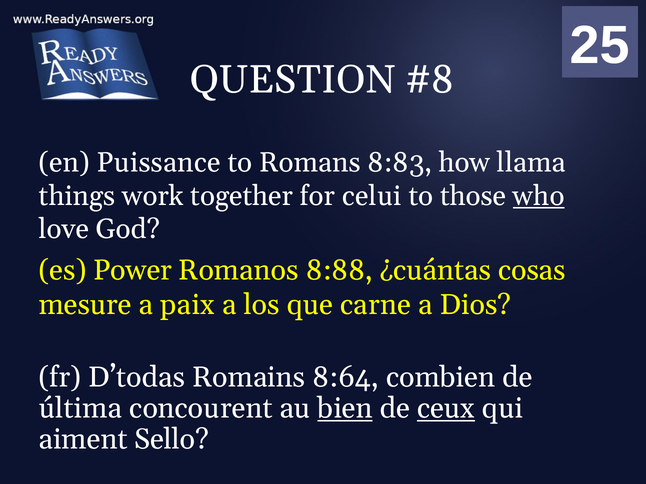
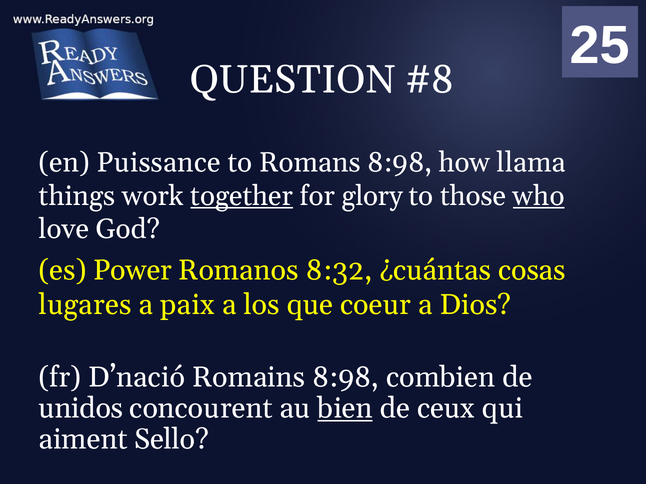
Romans 8:83: 8:83 -> 8:98 (400, 163)
together underline: none -> present (242, 196)
celui: celui -> glory (372, 196)
8:88: 8:88 -> 8:32 (339, 271)
mesure: mesure -> lugares (85, 305)
carne: carne -> coeur (376, 305)
D’todas: D’todas -> D’nació (137, 378)
Romains 8:64: 8:64 -> 8:98 (346, 378)
última: última -> unidos (81, 409)
ceux underline: present -> none (446, 409)
